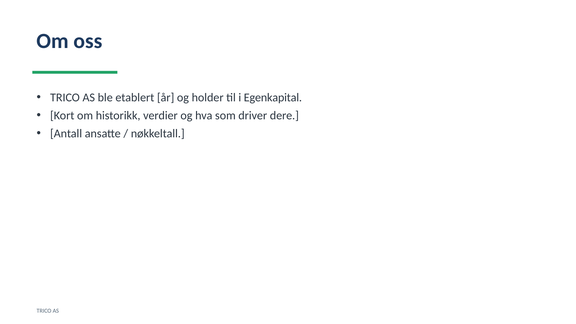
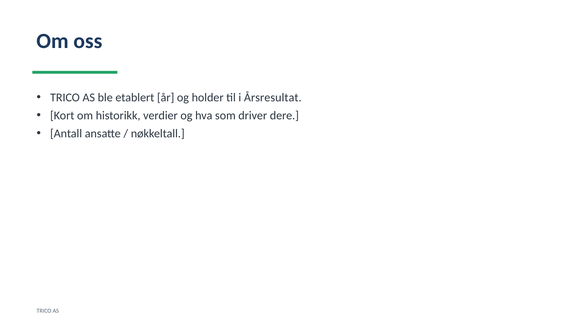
Egenkapital: Egenkapital -> Årsresultat (273, 98)
